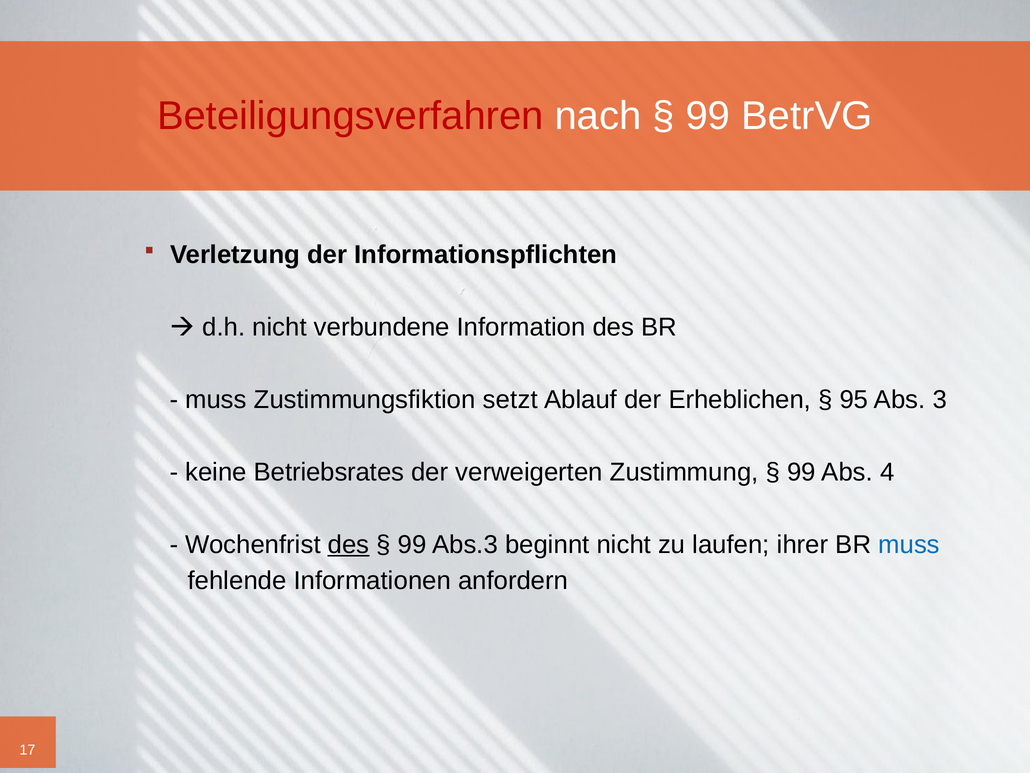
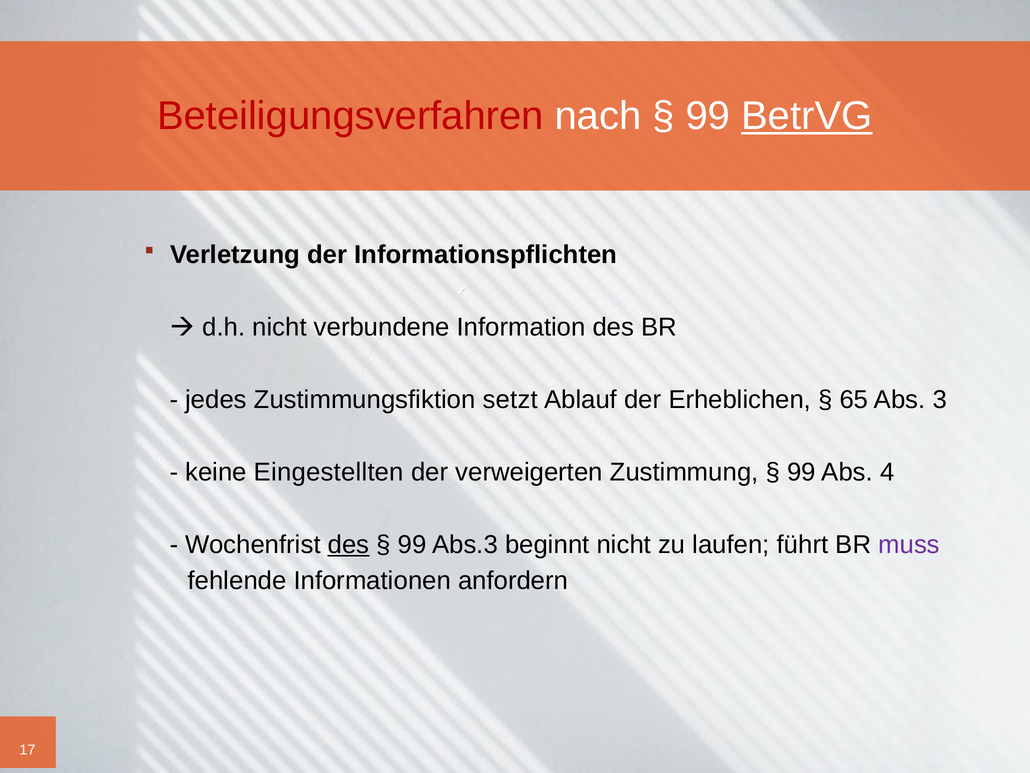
BetrVG underline: none -> present (807, 116)
muss: muss -> jedes (216, 399)
95: 95 -> 65 (854, 399)
Betriebsrates: Betriebsrates -> Eingestellten (329, 472)
ihrer: ihrer -> führt (803, 544)
muss colour: blue -> purple (909, 544)
